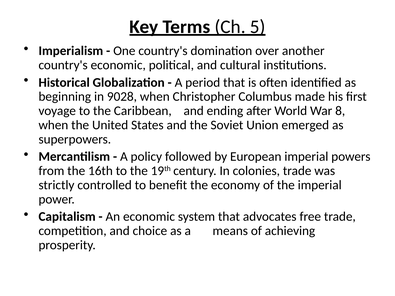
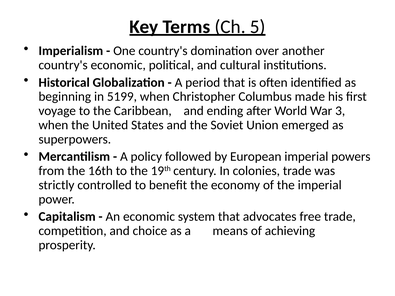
9028: 9028 -> 5199 (122, 97)
8: 8 -> 3 (340, 111)
